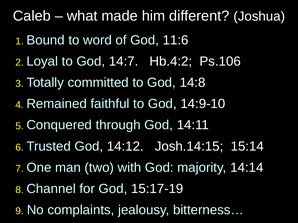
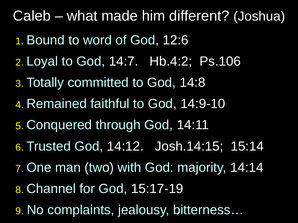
11:6: 11:6 -> 12:6 (176, 40)
